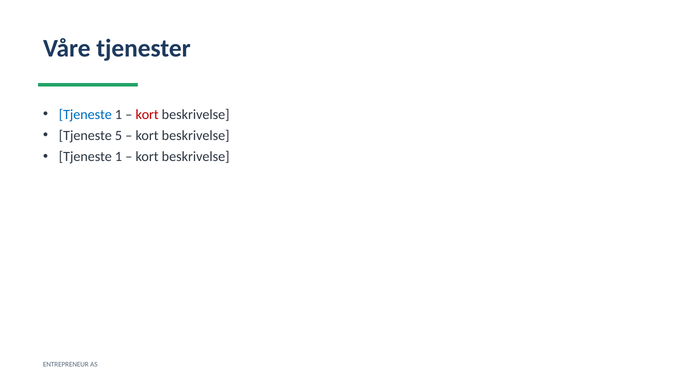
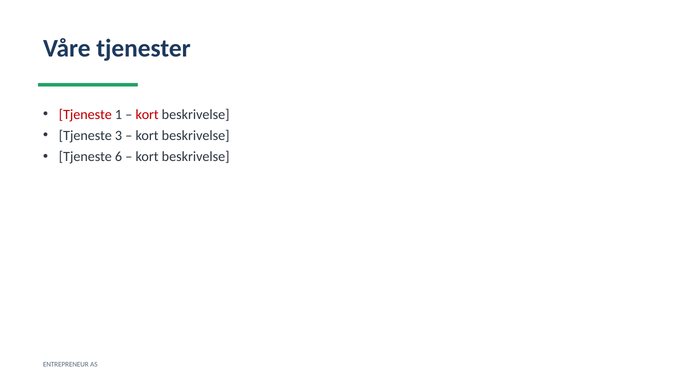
Tjeneste colour: blue -> red (85, 114)
5: 5 -> 3 (119, 136)
1: 1 -> 6 (119, 157)
